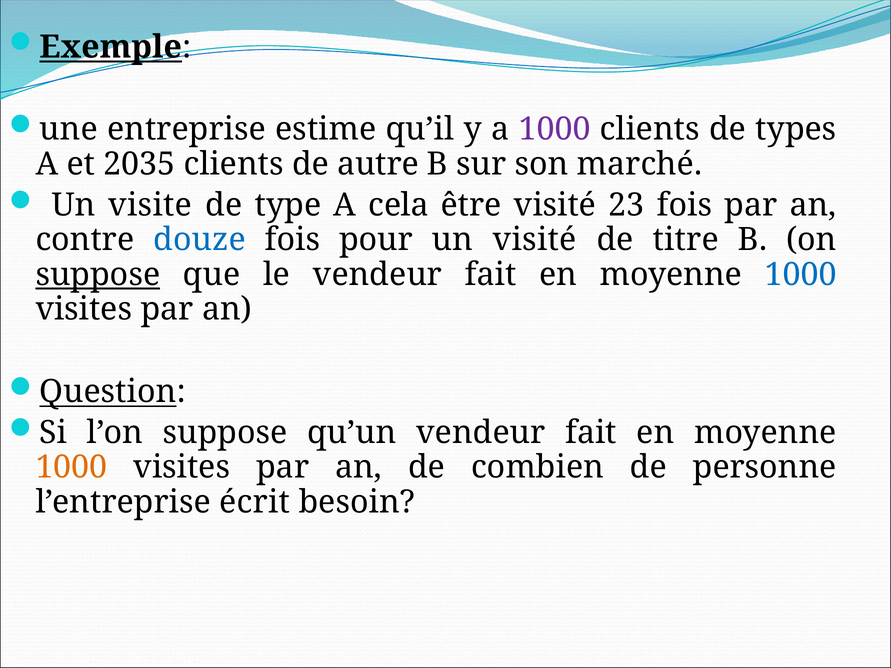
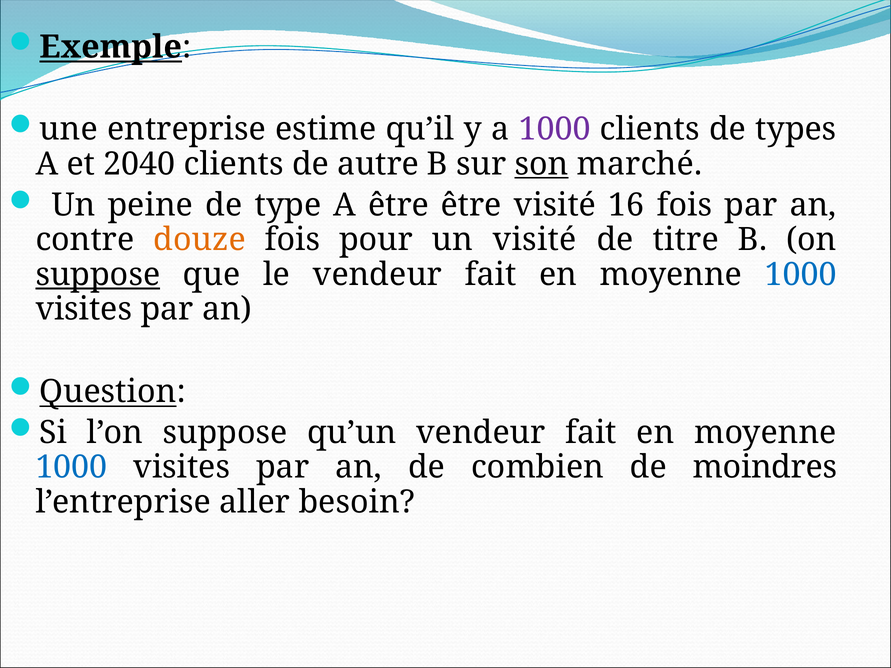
2035: 2035 -> 2040 (139, 164)
son underline: none -> present (542, 164)
visite: visite -> peine (150, 205)
A cela: cela -> être (399, 205)
23: 23 -> 16 (626, 205)
douze colour: blue -> orange (200, 240)
1000 colour: orange -> blue (71, 468)
personne: personne -> moindres (765, 468)
écrit: écrit -> aller (255, 502)
